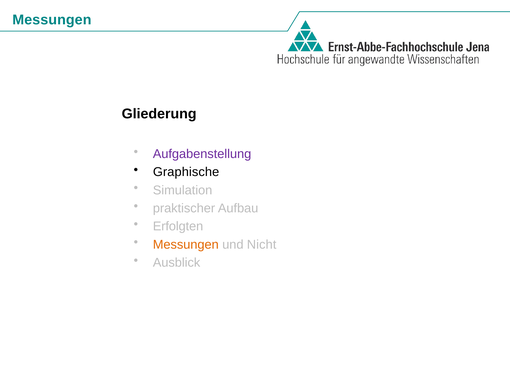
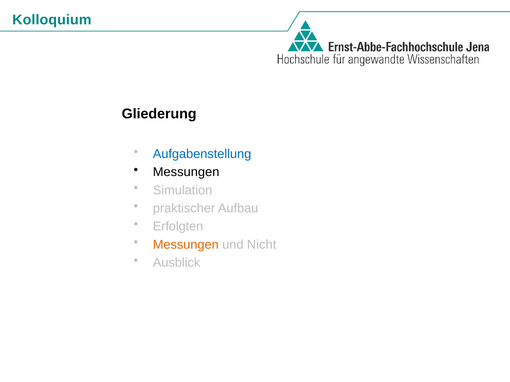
Messungen: Messungen -> Kolloquium (52, 20)
Aufgabenstellung colour: purple -> blue (202, 154)
Graphische: Graphische -> Messungen (186, 172)
